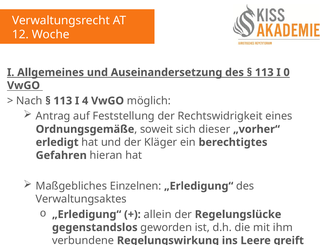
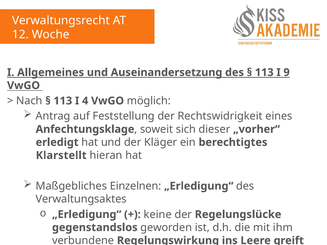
0: 0 -> 9 (287, 73)
Ordnungsgemäße: Ordnungsgemäße -> Anfechtungsklage (85, 129)
Gefahren: Gefahren -> Klarstellt (61, 156)
allein: allein -> keine (158, 215)
